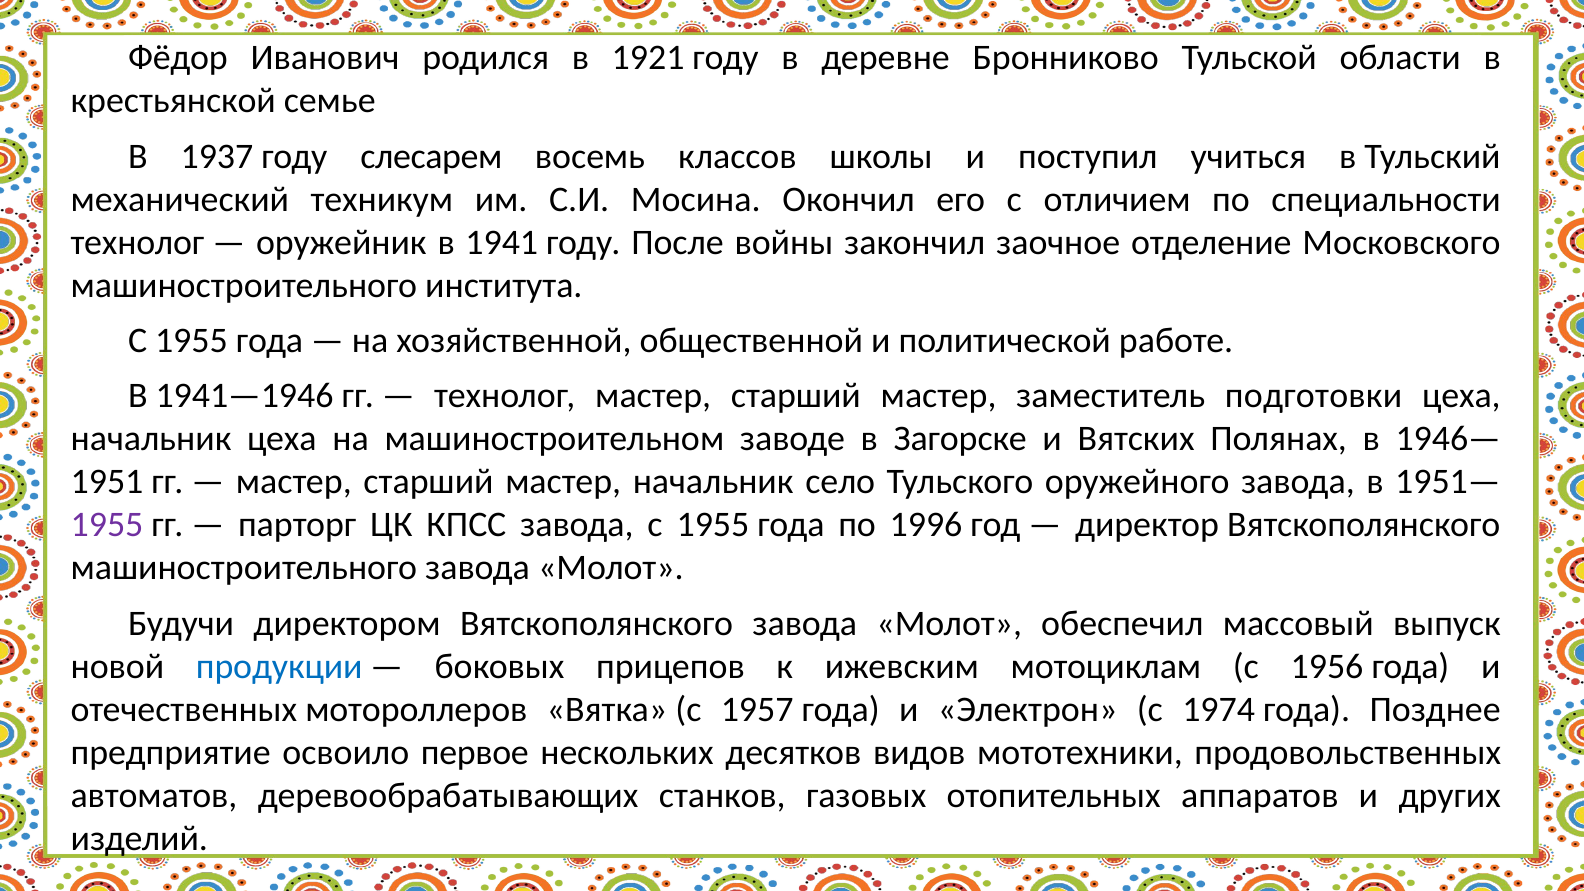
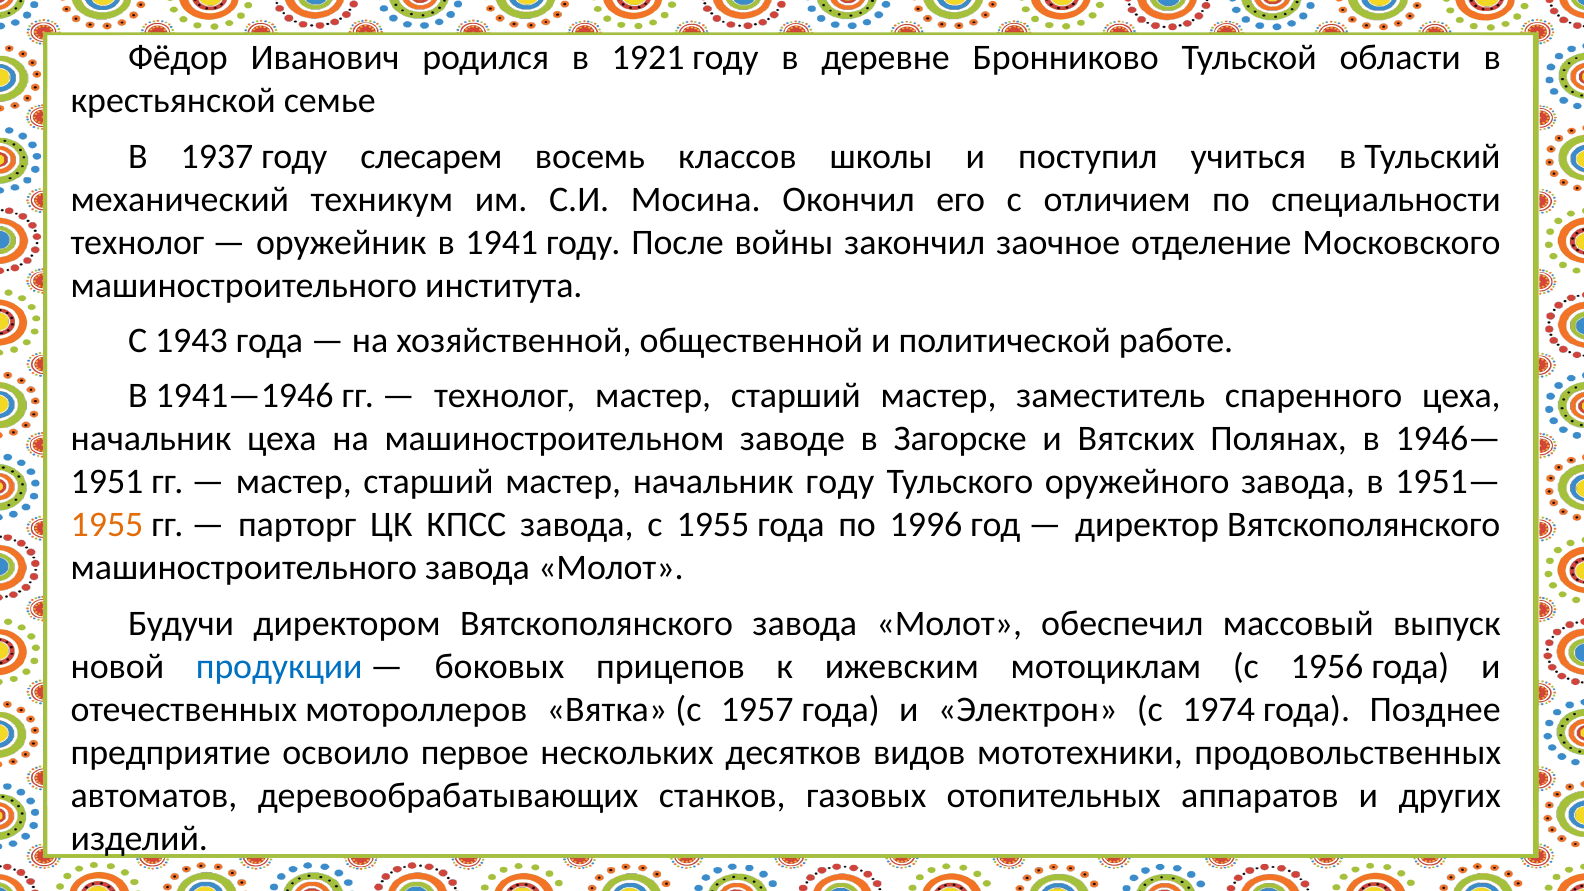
1955: 1955 -> 1943 (191, 341)
подготовки: подготовки -> спаренного (1314, 396)
начальник село: село -> году (840, 482)
1955 colour: purple -> orange (107, 525)
